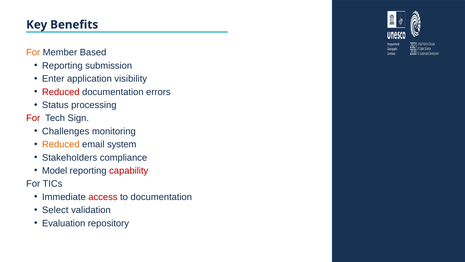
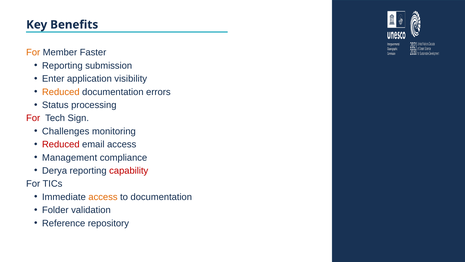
Based: Based -> Faster (93, 52)
Reduced colour: red -> orange (61, 92)
Reduced colour: orange -> red (61, 144)
email system: system -> access (122, 144)
Stakeholders: Stakeholders -> Management (70, 157)
Model: Model -> Derya (55, 170)
access colour: red -> orange (103, 197)
Select: Select -> Folder (55, 210)
Evaluation: Evaluation -> Reference (64, 223)
